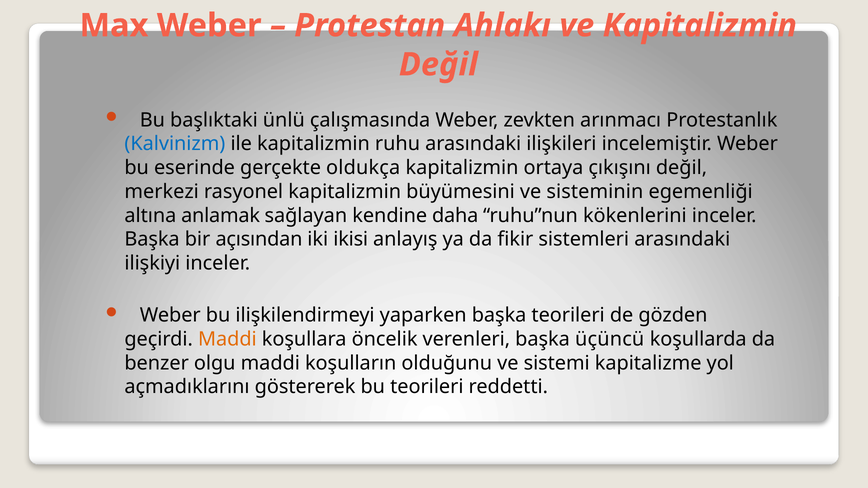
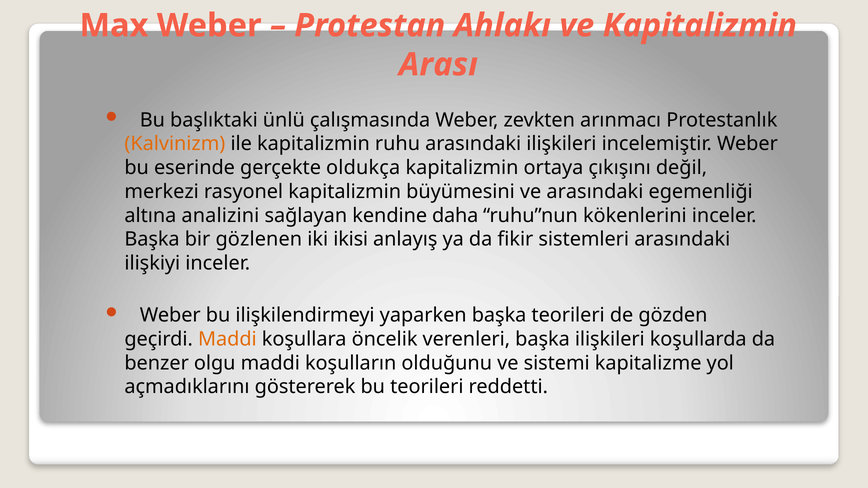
Değil: Değil -> Arası (438, 65)
Kalvinizm colour: blue -> orange (175, 144)
ve sisteminin: sisteminin -> arasındaki (595, 192)
anlamak: anlamak -> analizini (220, 216)
açısından: açısından -> gözlenen (259, 239)
başka üçüncü: üçüncü -> ilişkileri (610, 339)
